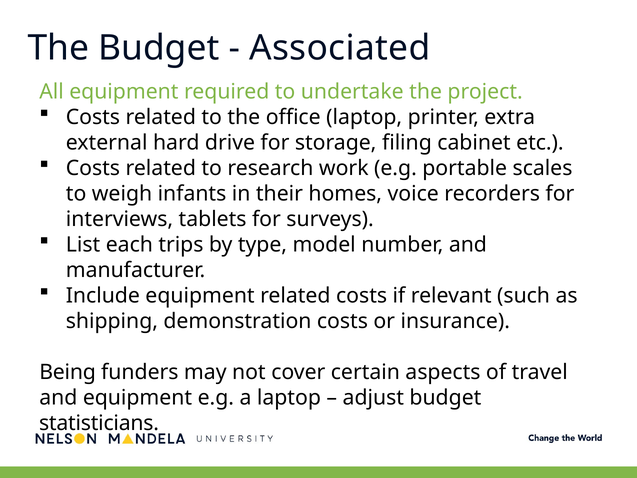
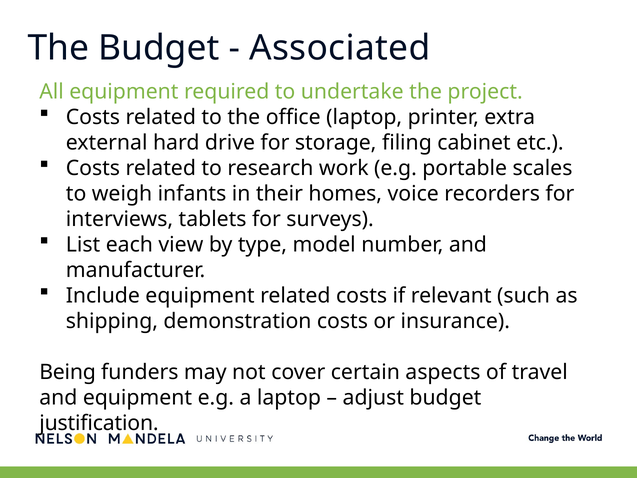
trips: trips -> view (181, 245)
statisticians: statisticians -> justification (99, 423)
